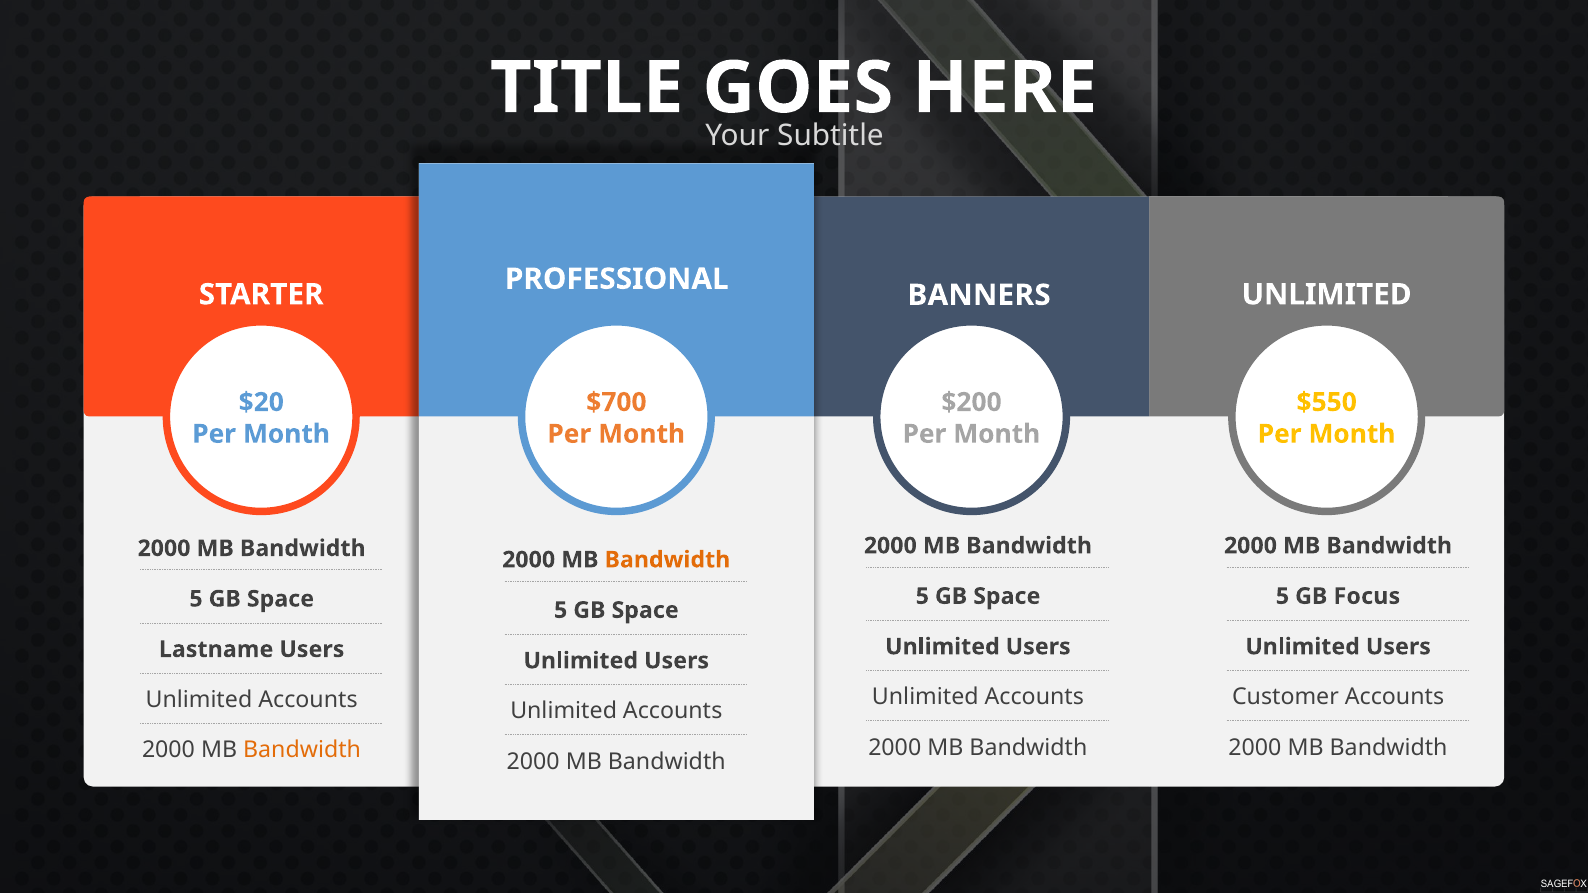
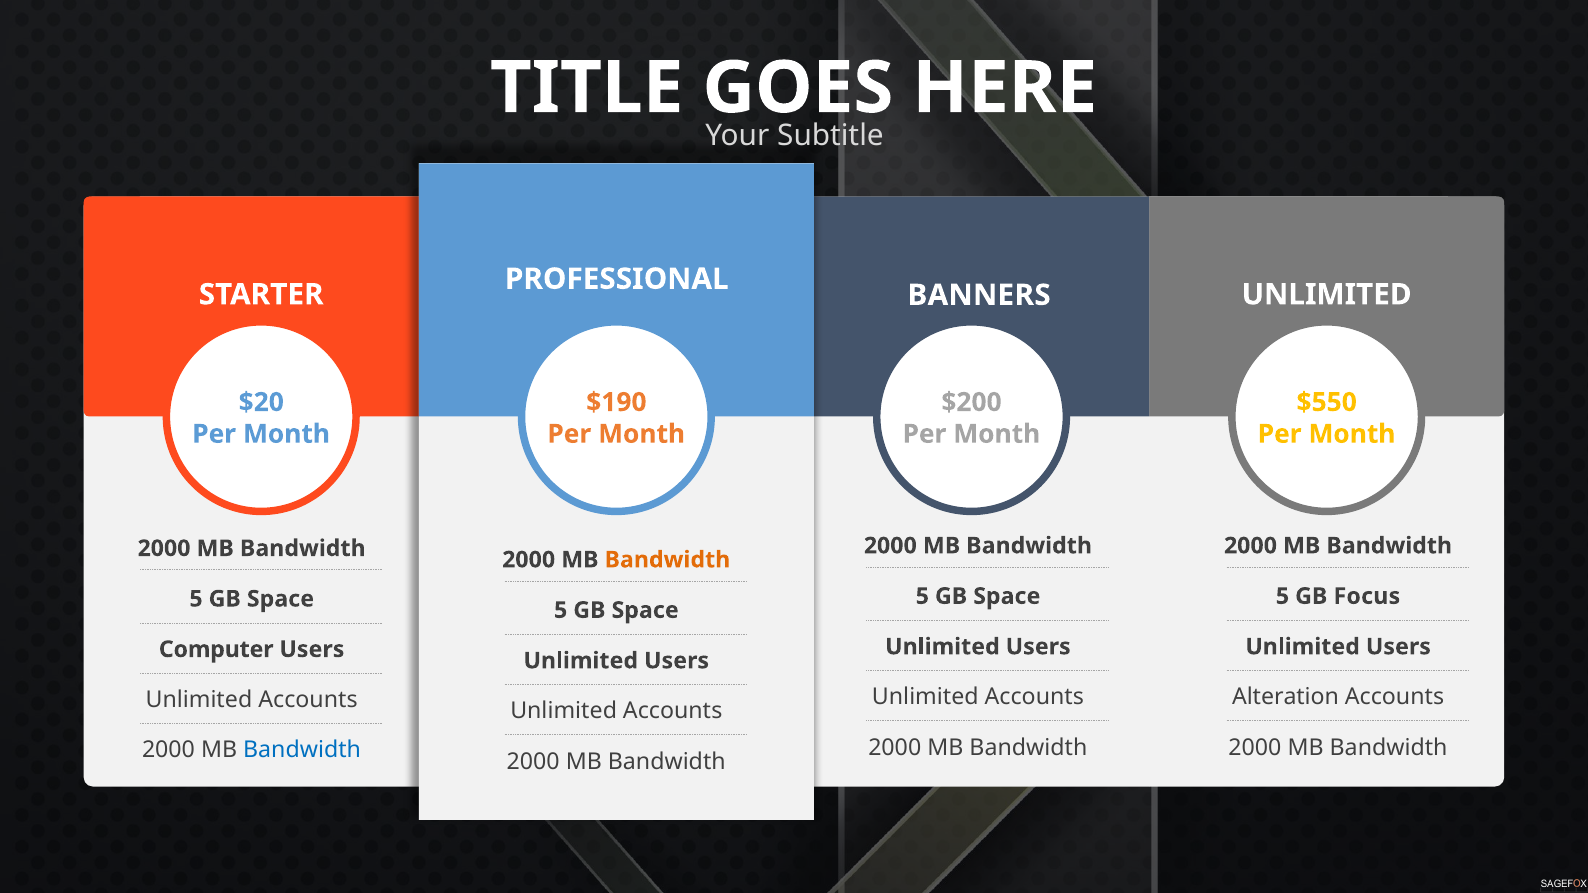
$700: $700 -> $190 (616, 402)
Lastname: Lastname -> Computer (216, 650)
Customer: Customer -> Alteration (1286, 697)
Bandwidth colour: orange -> blue (302, 751)
